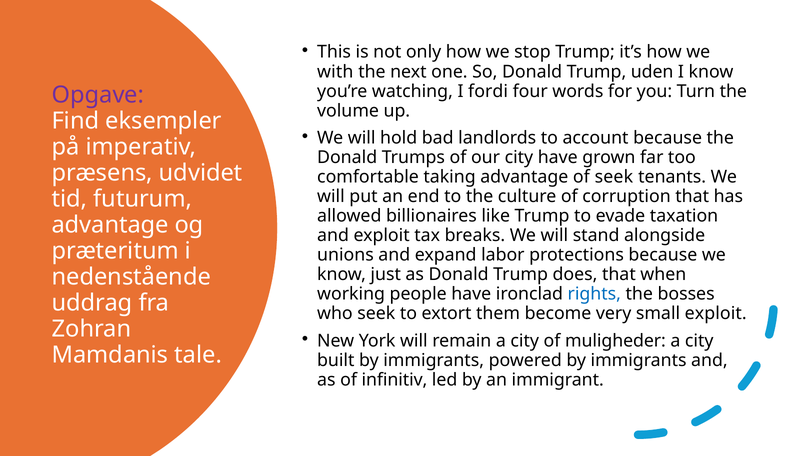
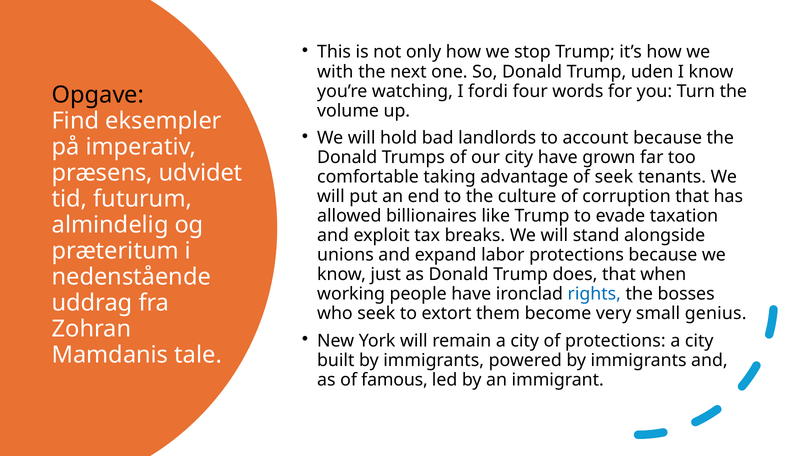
Opgave colour: purple -> black (98, 95)
advantage: advantage -> almindelig (110, 225)
small exploit: exploit -> genius (716, 314)
of muligheder: muligheder -> protections (615, 341)
infinitiv: infinitiv -> famous (395, 380)
